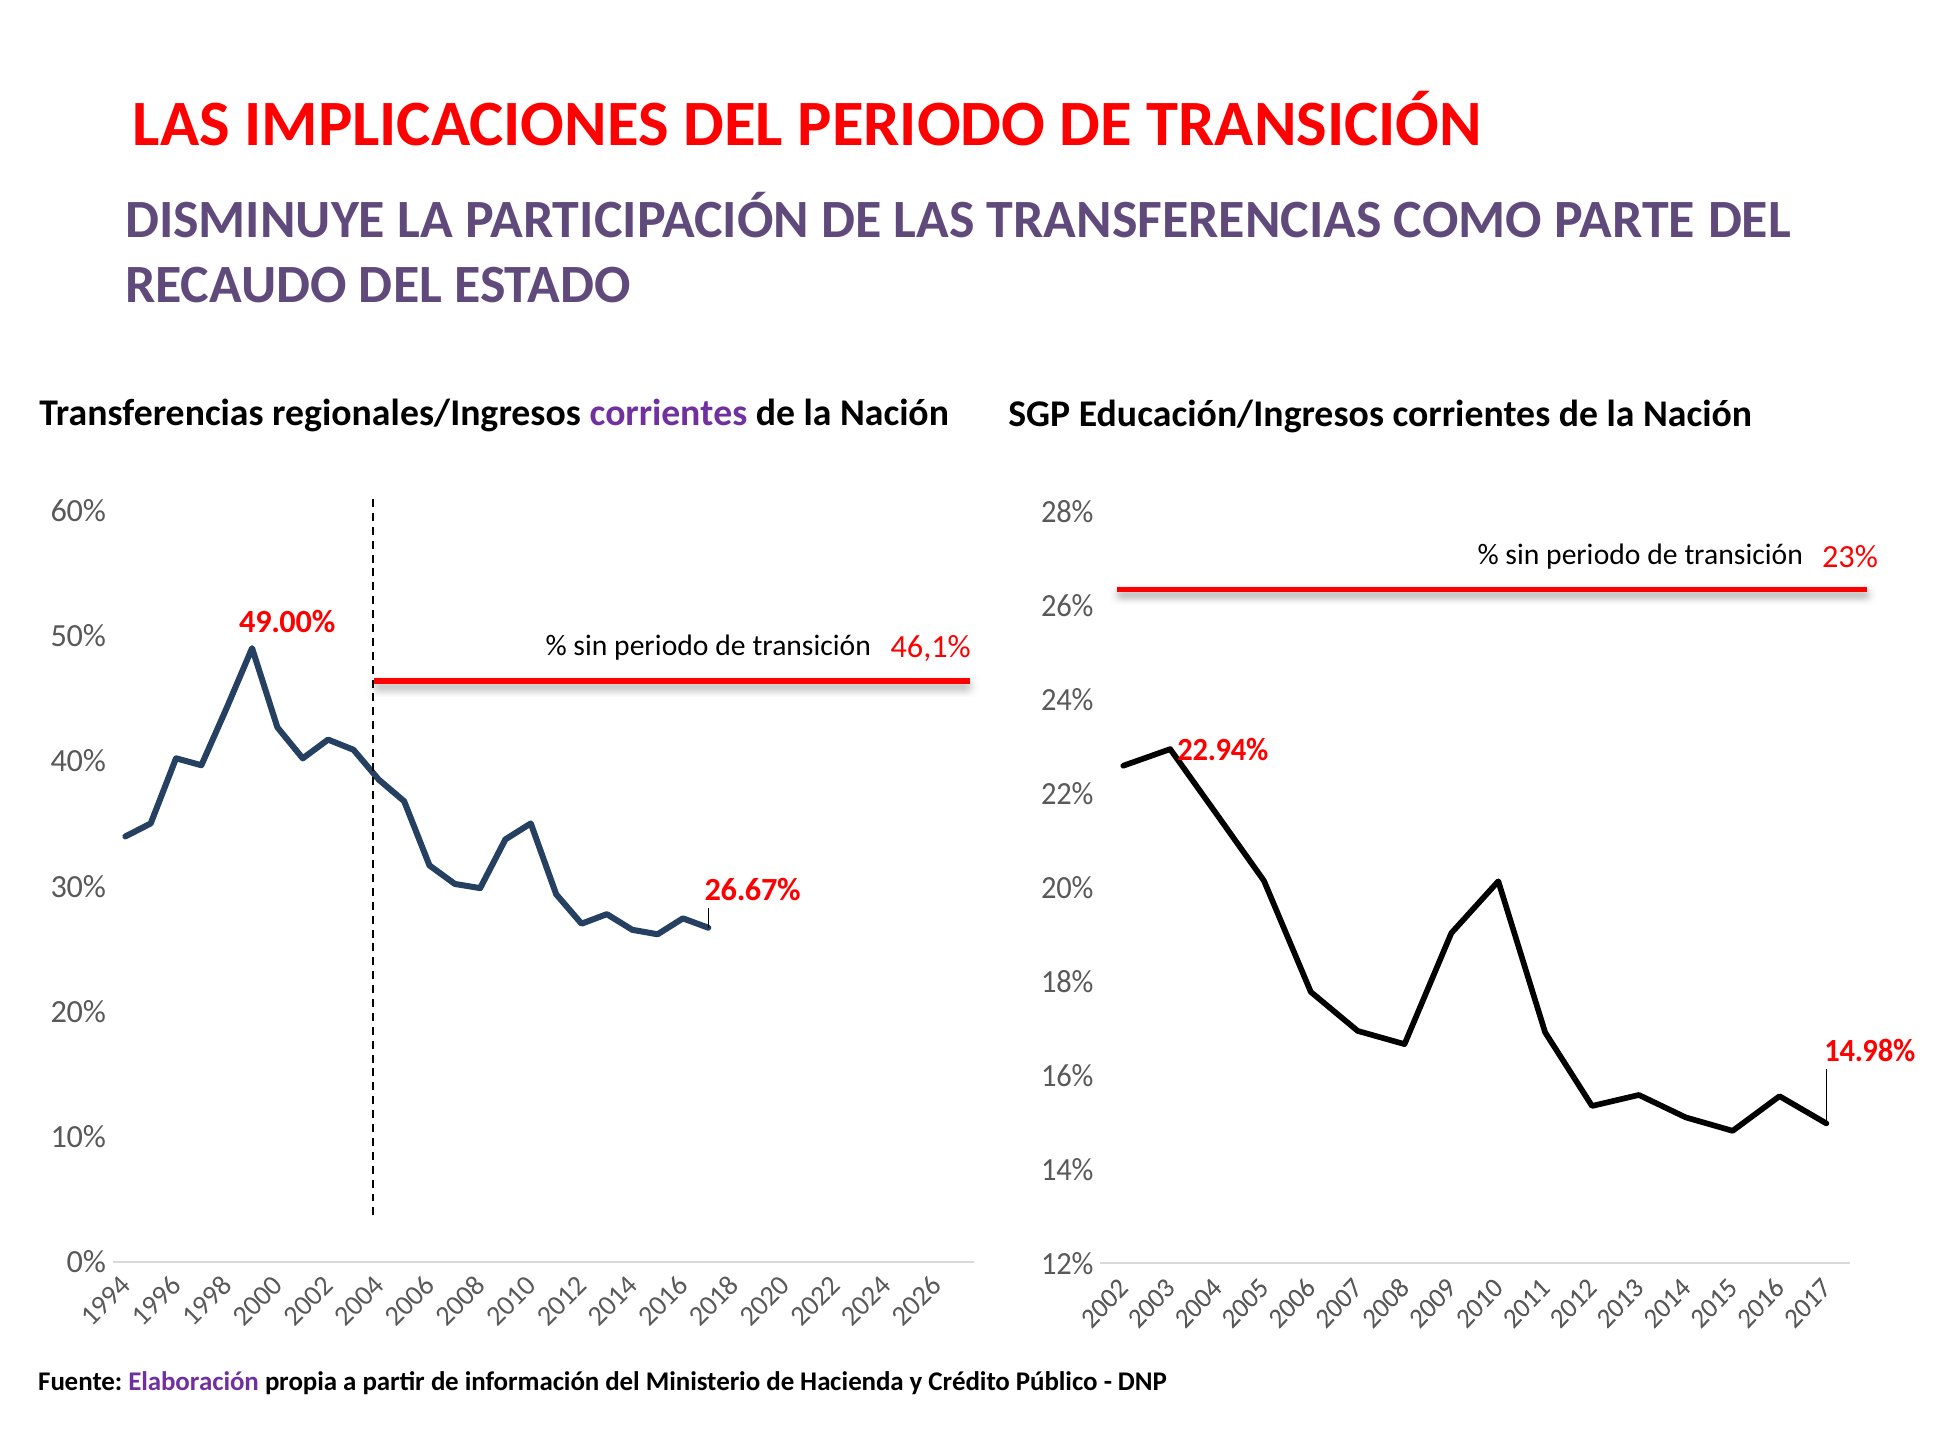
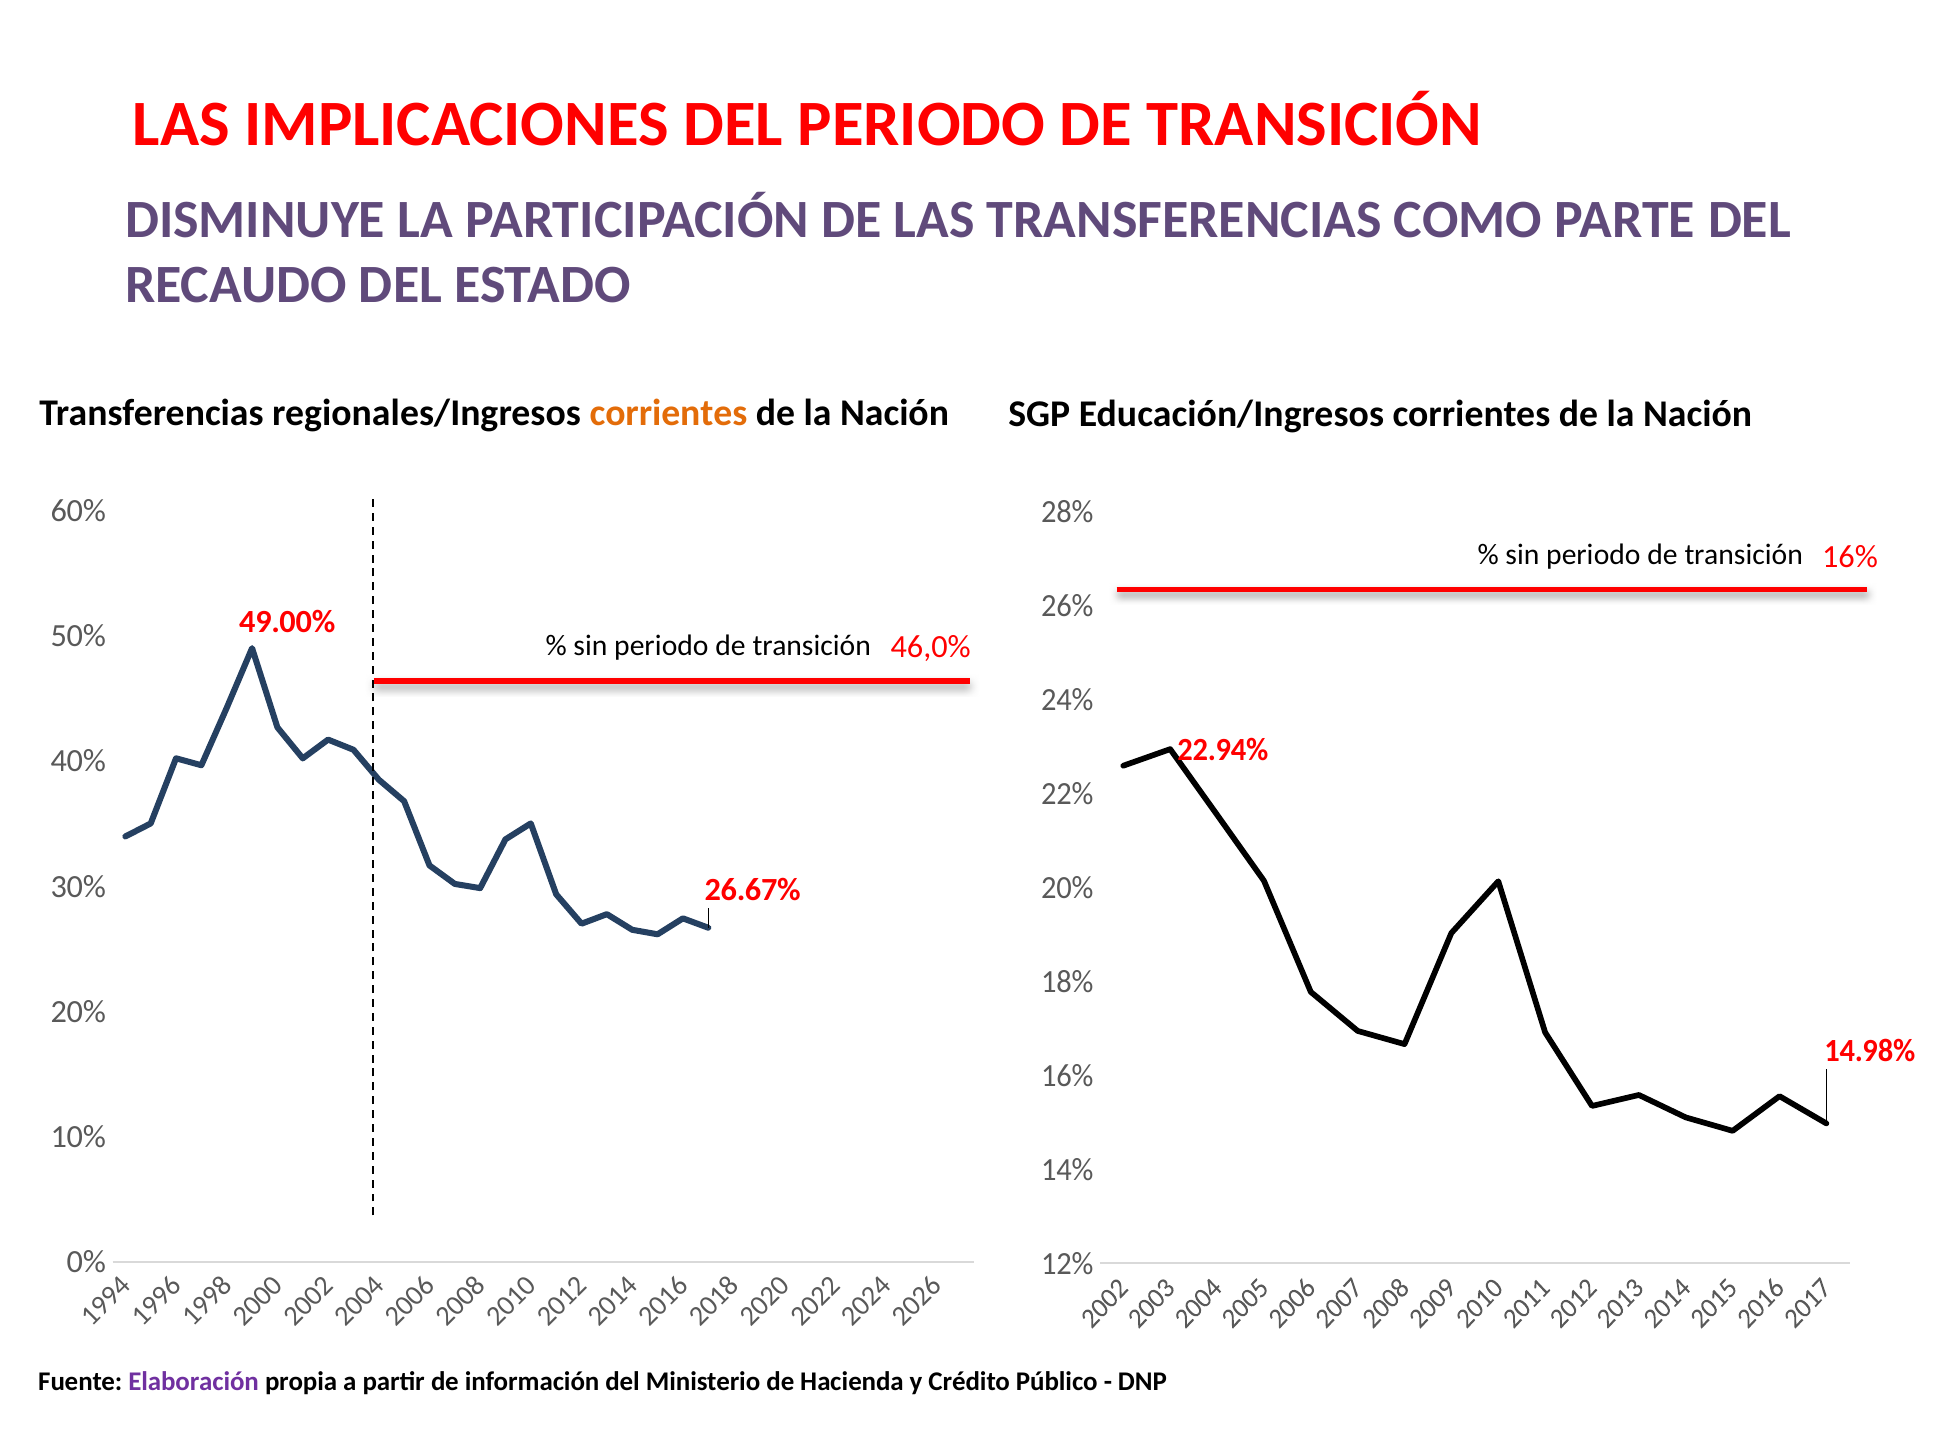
corrientes colour: purple -> orange (668, 413)
23%: 23% -> 16% (1850, 557)
46,1%: 46,1% -> 46,0% (931, 647)
